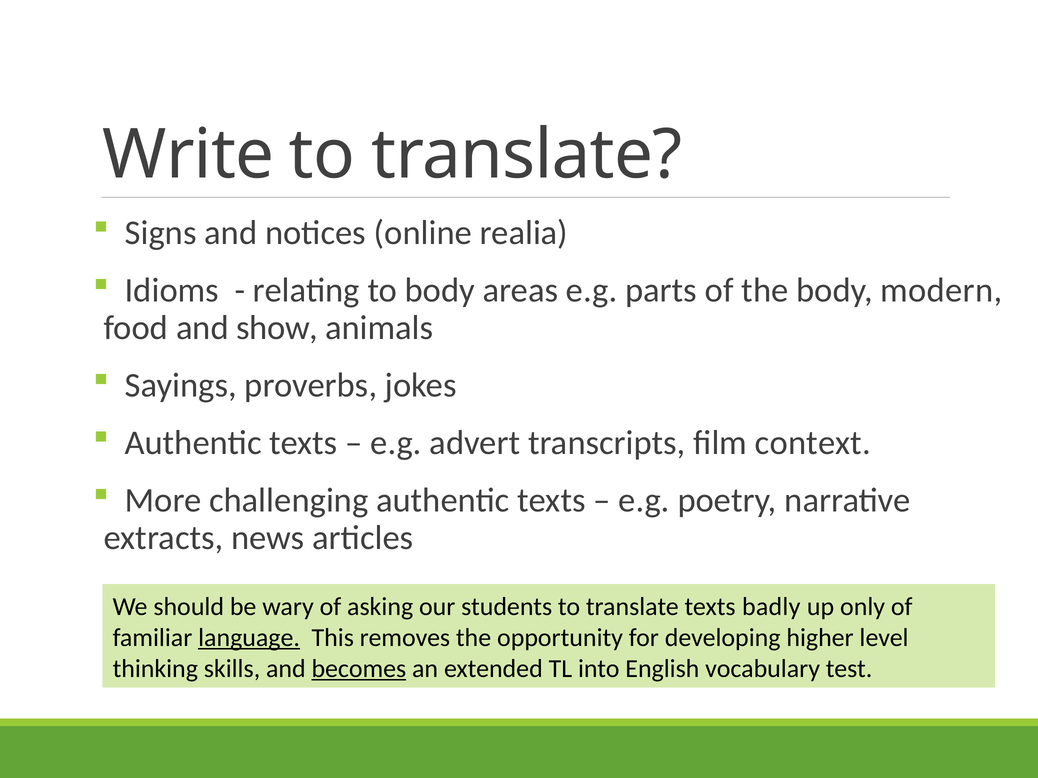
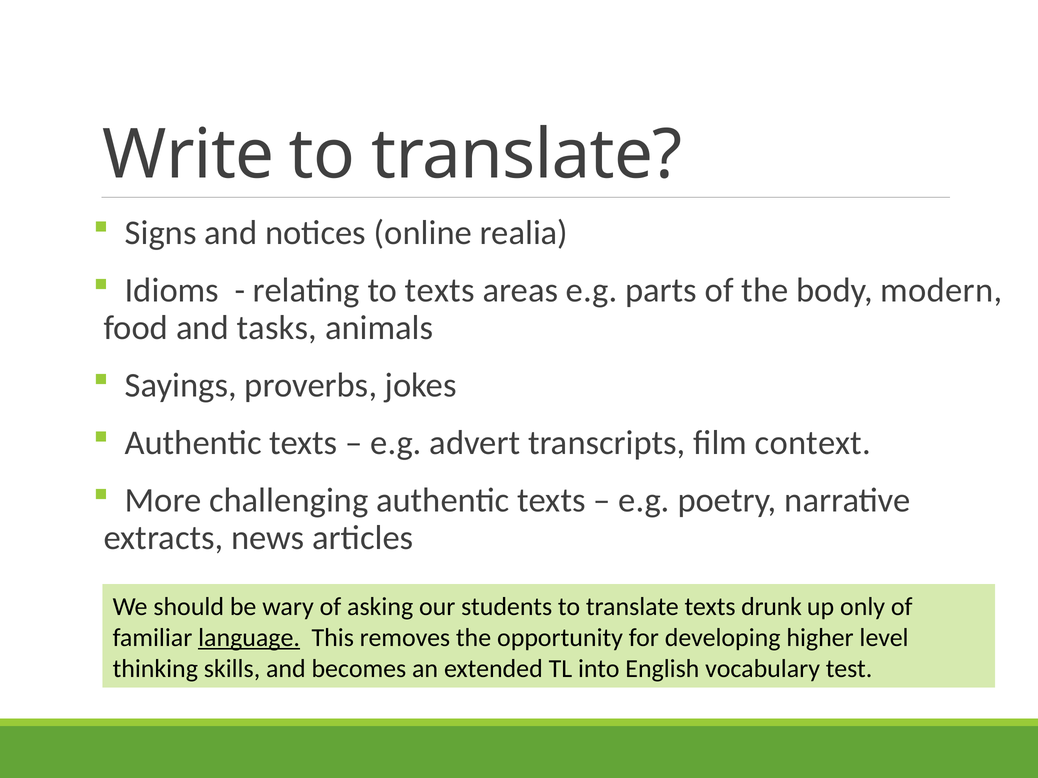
to body: body -> texts (440, 291)
show: show -> tasks (277, 328)
badly: badly -> drunk (771, 607)
becomes underline: present -> none (359, 669)
